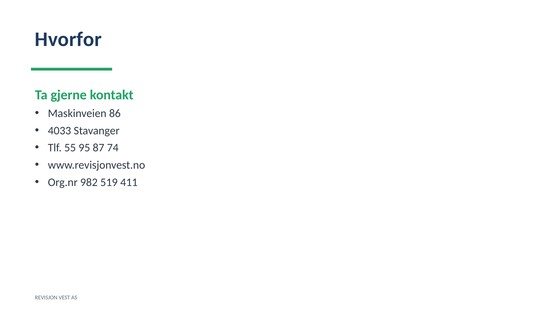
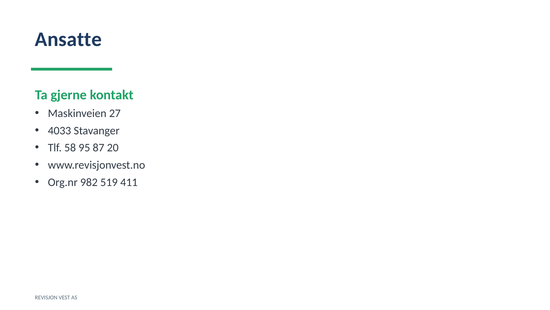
Hvorfor: Hvorfor -> Ansatte (68, 39)
86: 86 -> 27 (115, 113)
55: 55 -> 58 (70, 147)
74: 74 -> 20 (113, 147)
